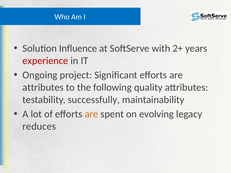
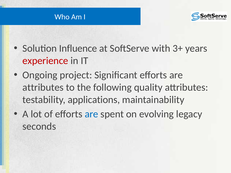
2+: 2+ -> 3+ (178, 48)
successfully: successfully -> applications (94, 100)
are colour: orange -> blue (91, 114)
reduces: reduces -> seconds (39, 126)
